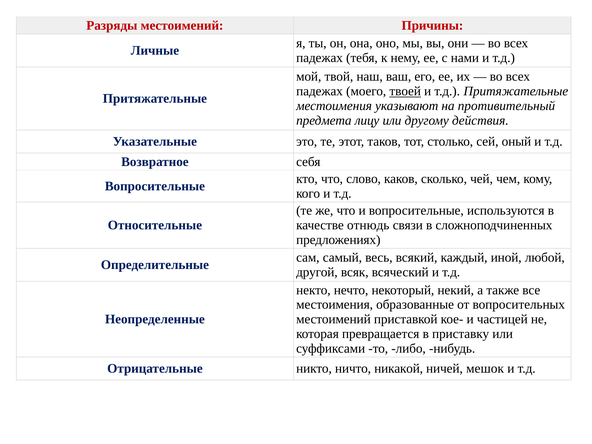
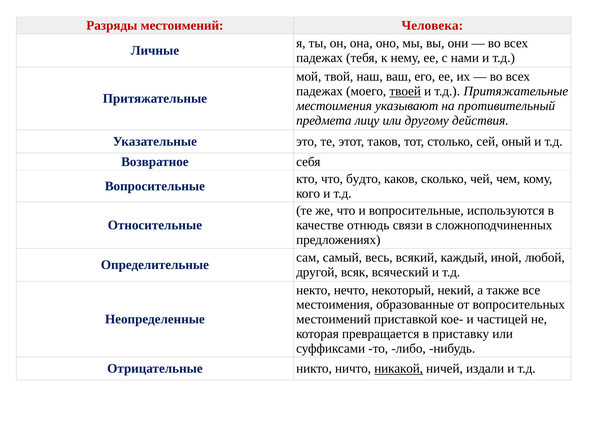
Причины: Причины -> Человека (432, 26)
слово: слово -> будто (364, 179)
никакой underline: none -> present (399, 369)
мешок: мешок -> издали (485, 369)
